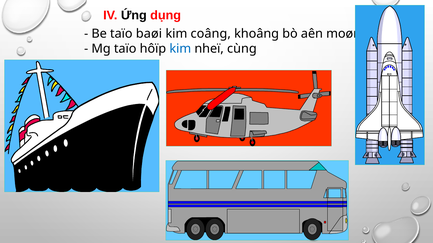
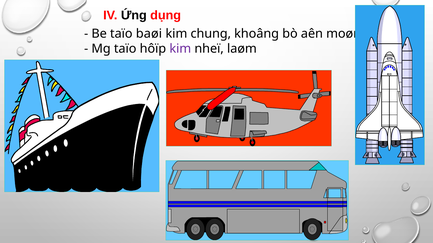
coâng: coâng -> chung (211, 34)
kim colour: blue -> purple (180, 49)
cùng: cùng -> laøm (242, 49)
